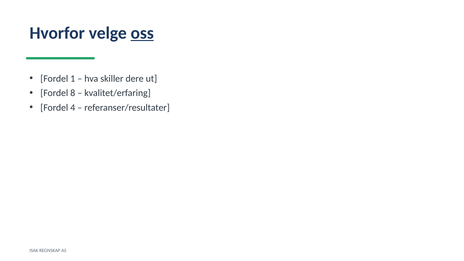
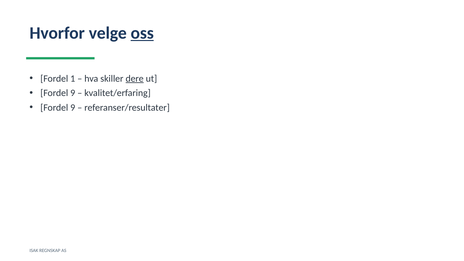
dere underline: none -> present (135, 79)
8: 8 -> 9 (73, 93)
4: 4 -> 9 (73, 108)
